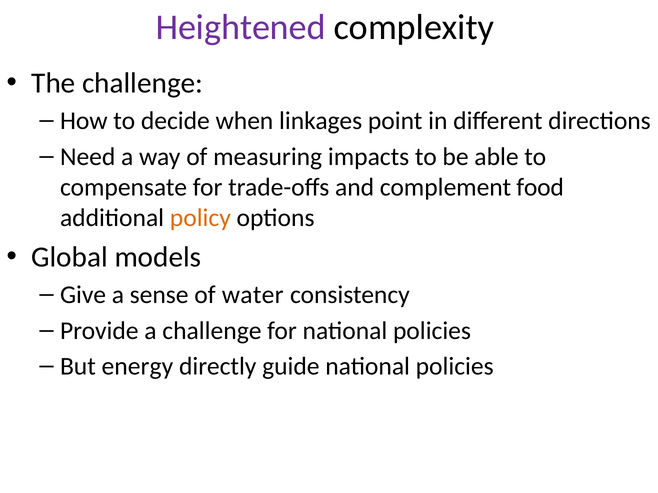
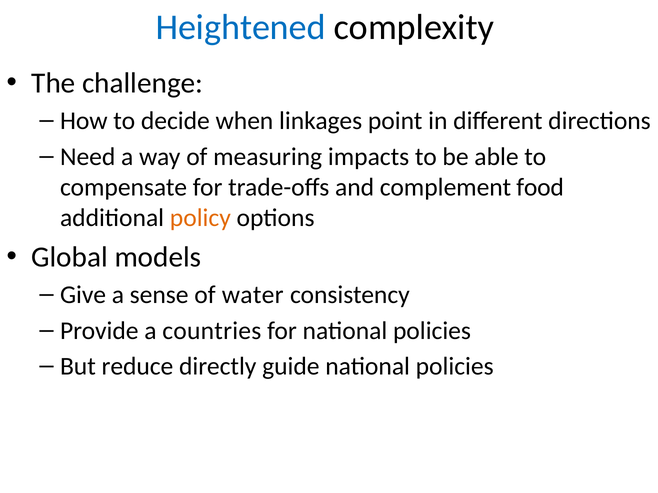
Heightened colour: purple -> blue (241, 27)
a challenge: challenge -> countries (212, 331)
energy: energy -> reduce (137, 367)
